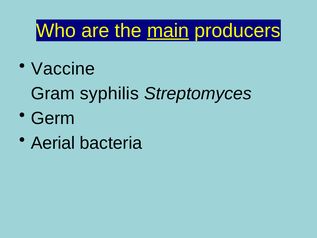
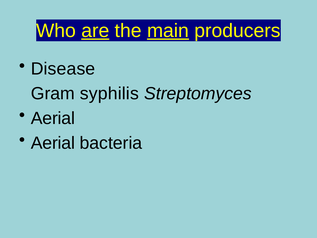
are underline: none -> present (95, 31)
Vaccine: Vaccine -> Disease (63, 69)
Germ: Germ -> Aerial (53, 118)
